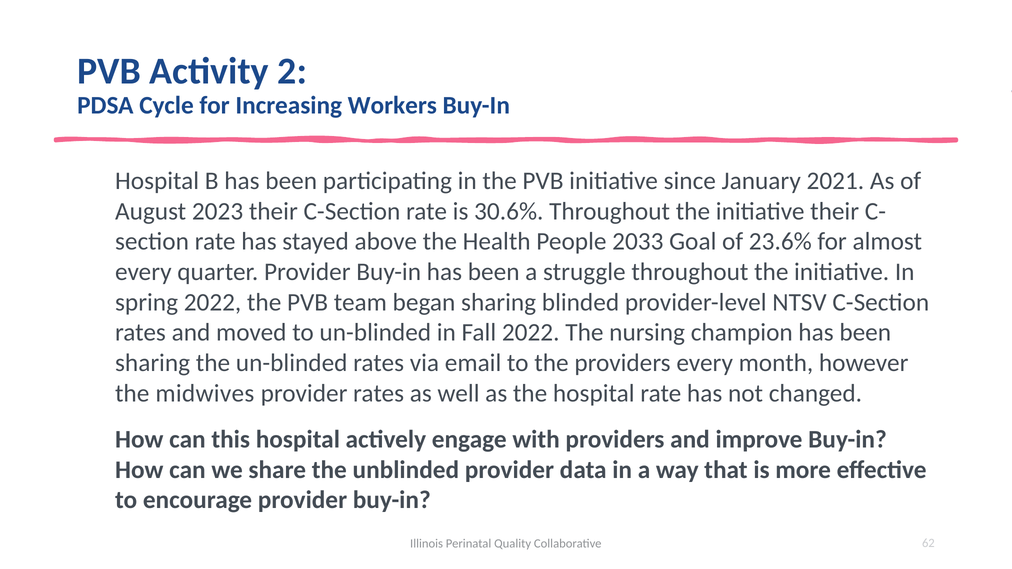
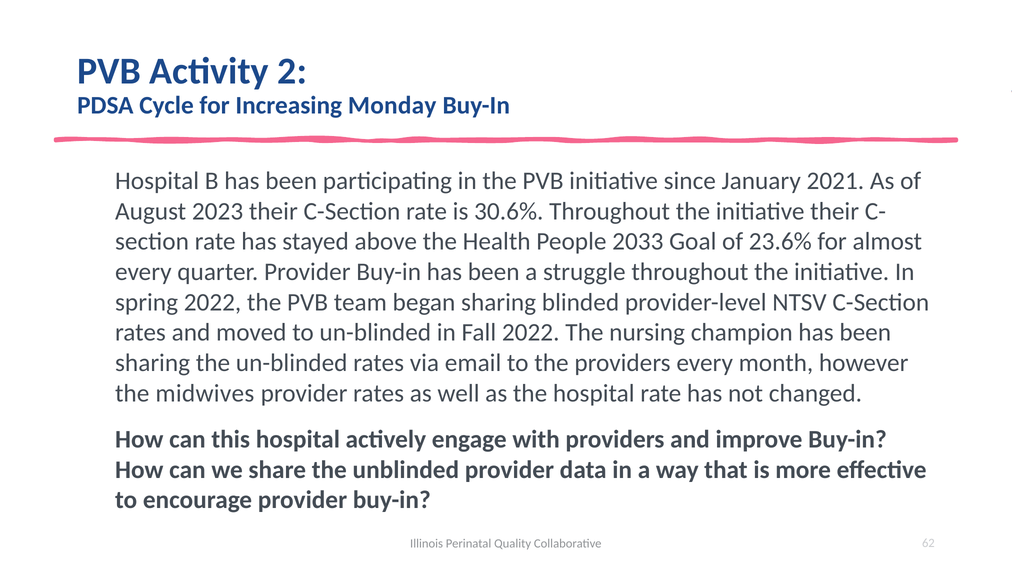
Workers: Workers -> Monday (392, 106)
